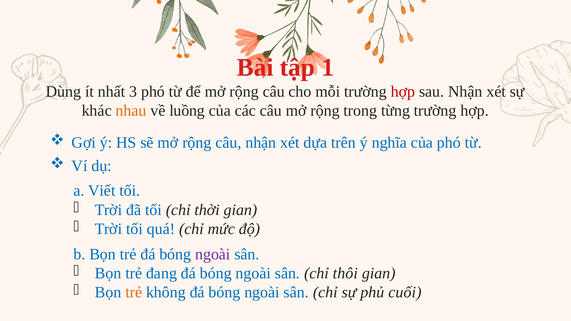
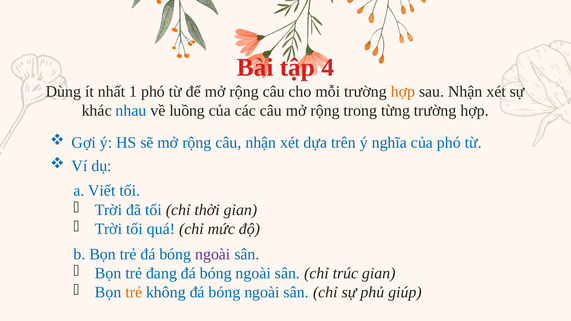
1: 1 -> 4 (328, 67)
3: 3 -> 1 (133, 92)
hợp colour: red -> orange (403, 92)
nhau colour: orange -> blue (131, 111)
thôi: thôi -> trúc (345, 273)
cuối: cuối -> giúp (405, 292)
